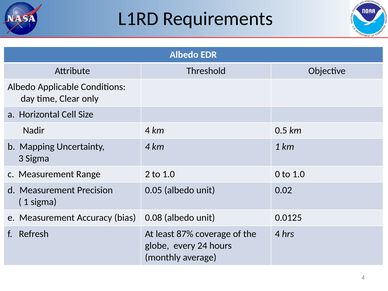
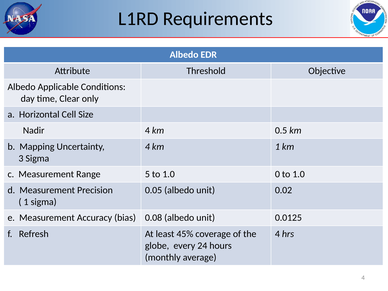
2: 2 -> 5 (147, 174)
87%: 87% -> 45% (185, 234)
